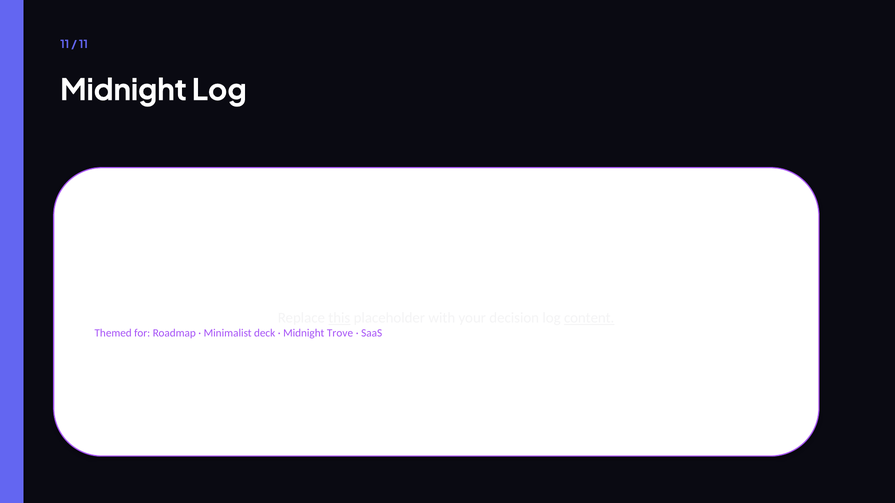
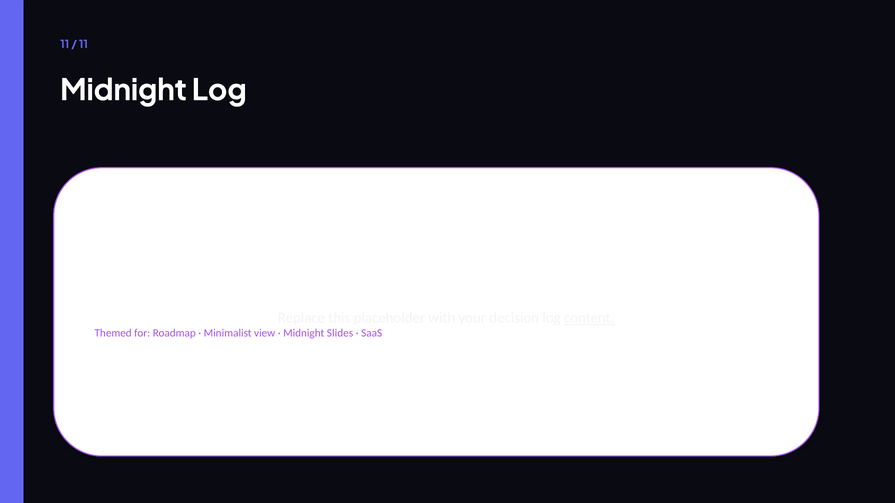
this underline: present -> none (339, 318)
deck: deck -> view (265, 334)
Trove: Trove -> Slides (340, 334)
